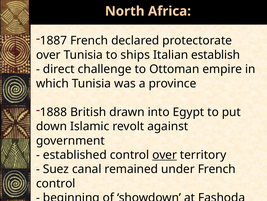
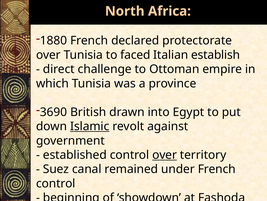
1887: 1887 -> 1880 (54, 40)
ships: ships -> faced (135, 55)
1888: 1888 -> 3690 (54, 112)
Islamic underline: none -> present (90, 126)
